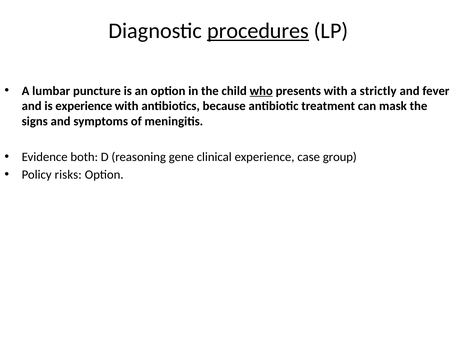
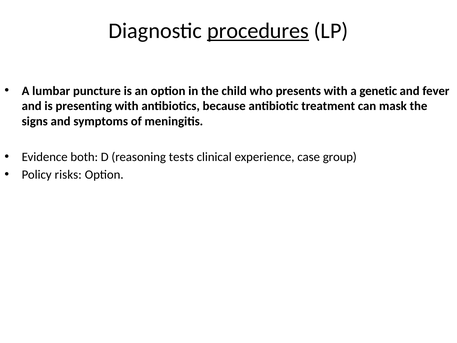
who underline: present -> none (261, 91)
strictly: strictly -> genetic (378, 91)
is experience: experience -> presenting (84, 106)
gene: gene -> tests (181, 157)
